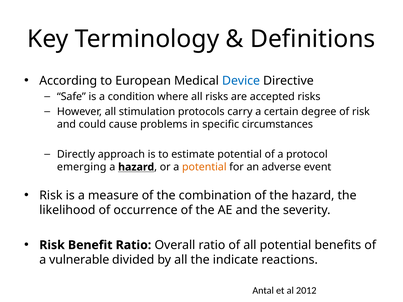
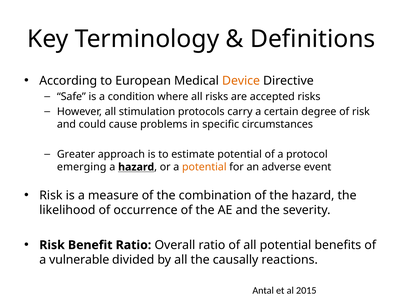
Device colour: blue -> orange (241, 81)
Directly: Directly -> Greater (76, 154)
indicate: indicate -> causally (236, 260)
2012: 2012 -> 2015 (306, 291)
